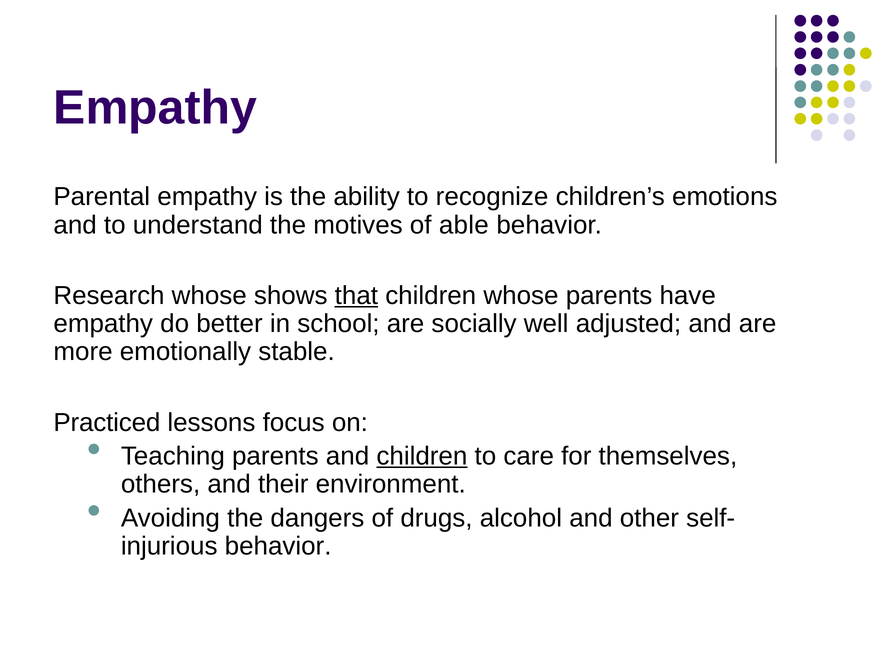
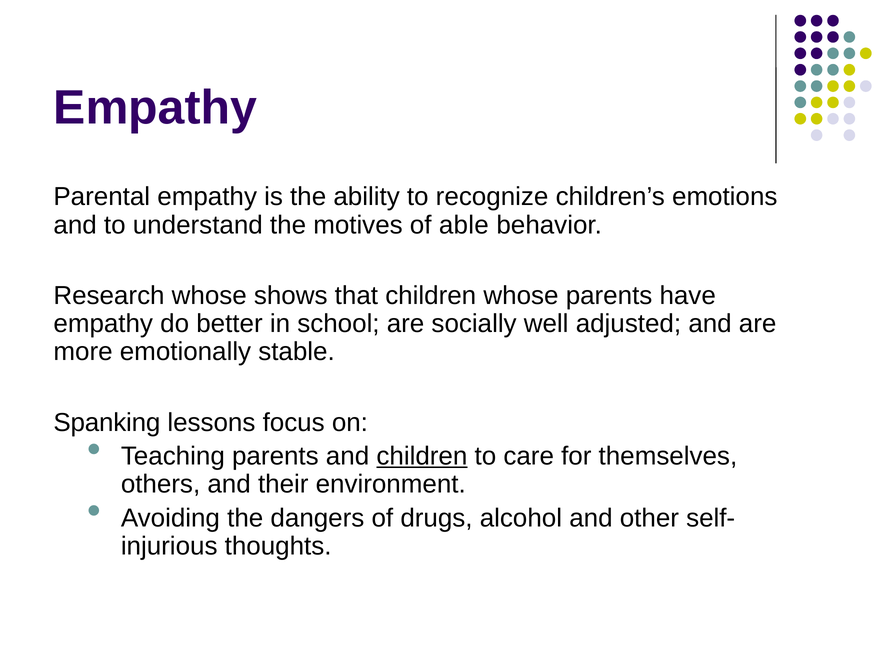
that underline: present -> none (356, 296)
Practiced: Practiced -> Spanking (107, 423)
behavior: behavior -> thoughts (278, 546)
